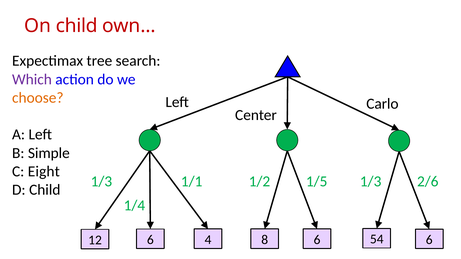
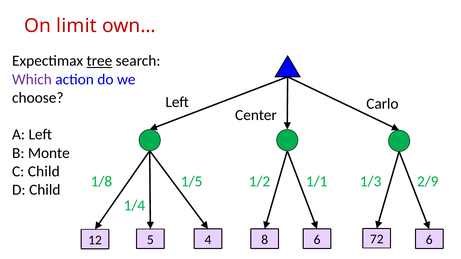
On child: child -> limit (77, 26)
tree underline: none -> present (99, 61)
choose colour: orange -> black (38, 98)
Simple: Simple -> Monte (49, 153)
C Eight: Eight -> Child (44, 172)
1/3: 1/3 -> 1/8 (101, 182)
1/1: 1/1 -> 1/5 (192, 182)
1/5: 1/5 -> 1/1 (317, 182)
2/6: 2/6 -> 2/9 (428, 182)
12 6: 6 -> 5 (150, 240)
54: 54 -> 72 (377, 239)
